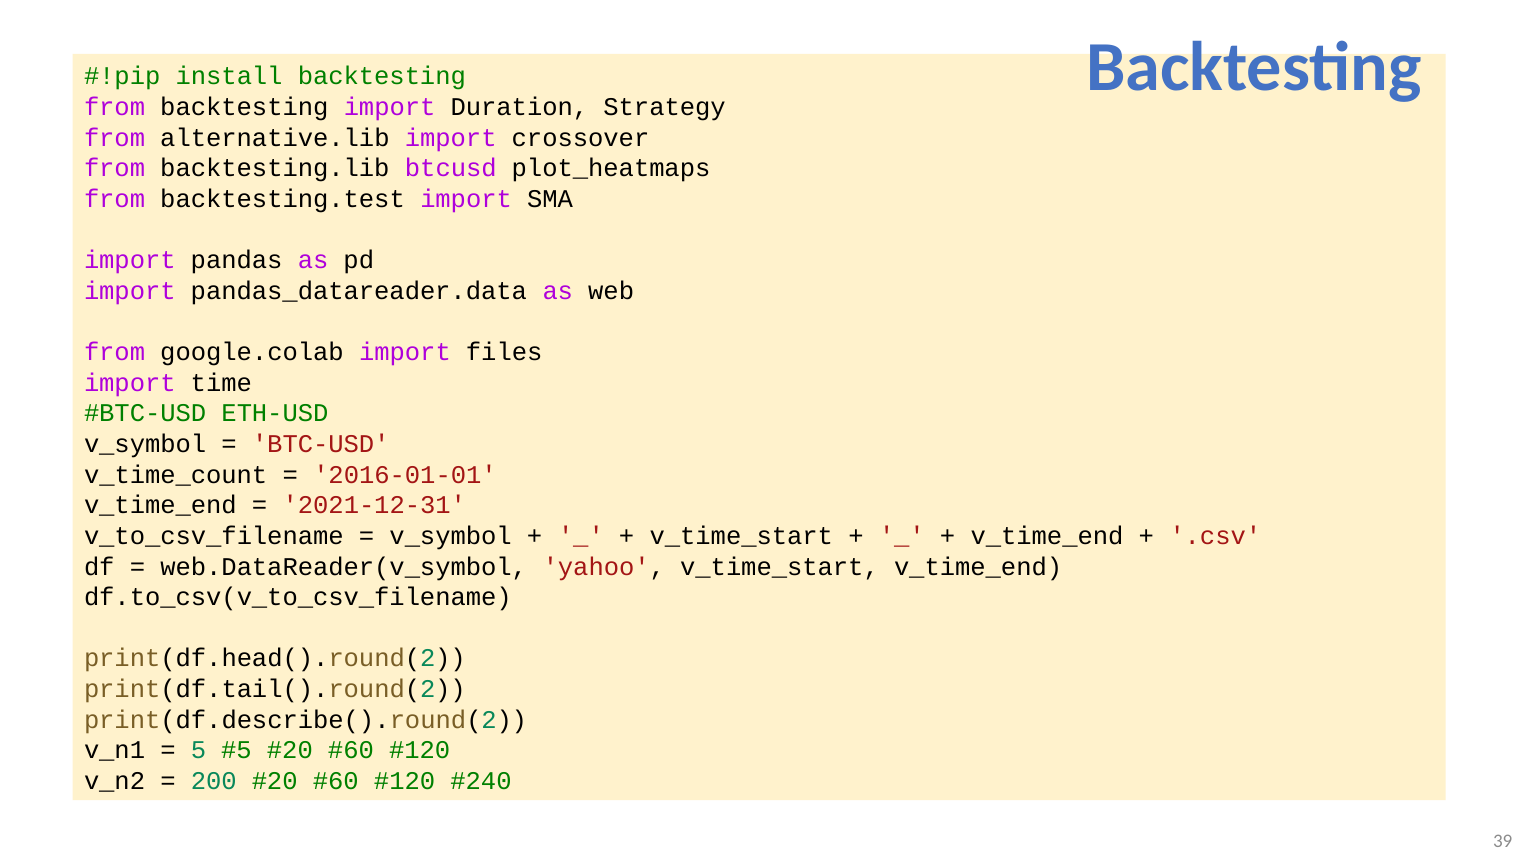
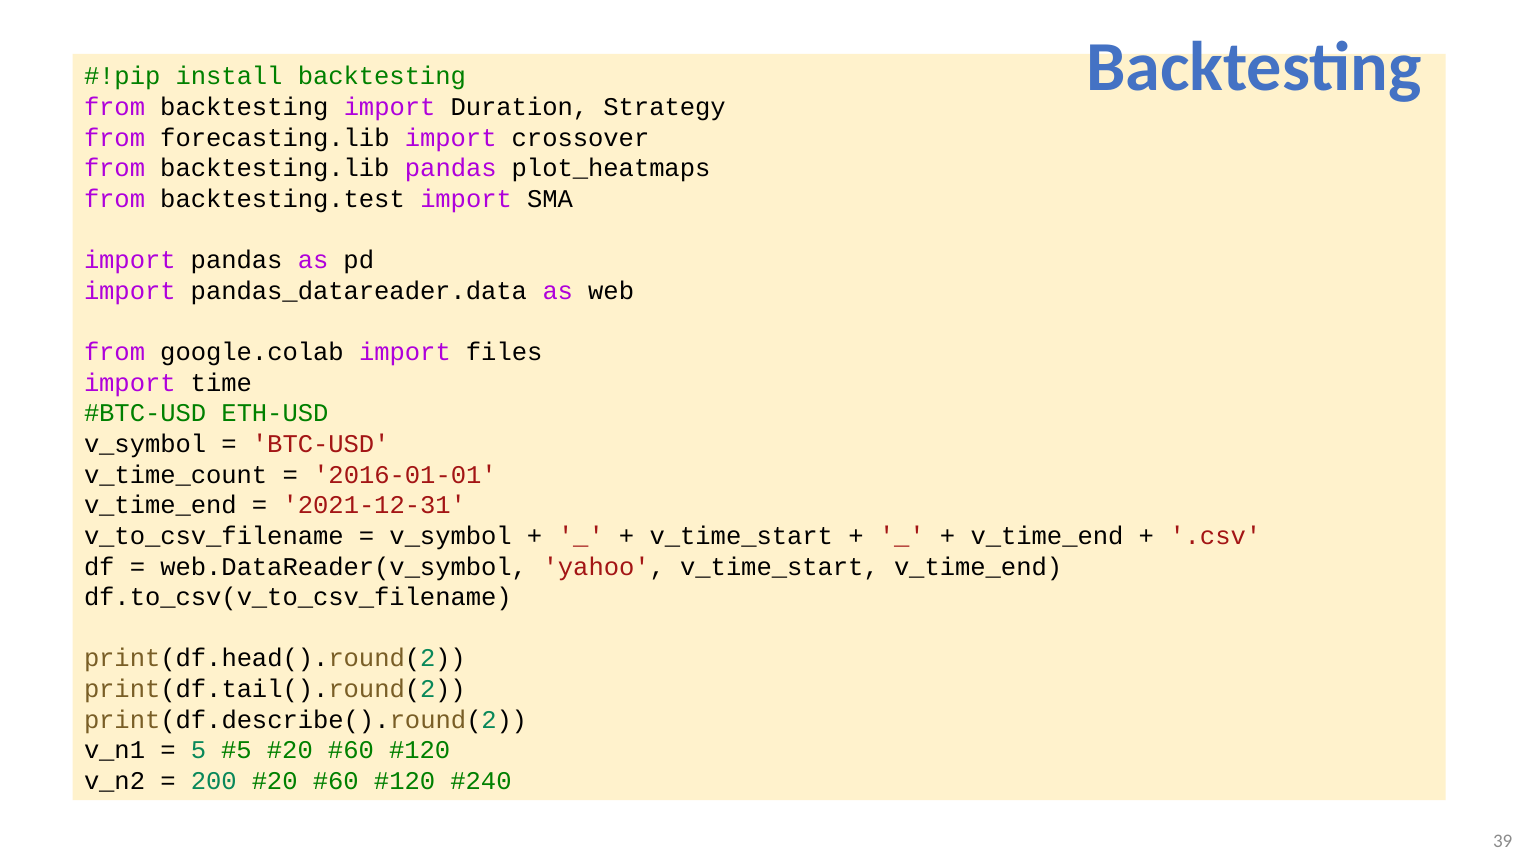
alternative.lib: alternative.lib -> forecasting.lib (275, 138)
backtesting.lib btcusd: btcusd -> pandas (451, 168)
